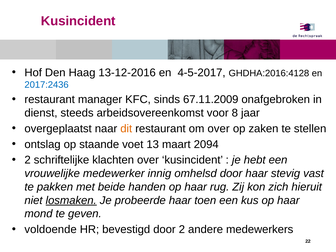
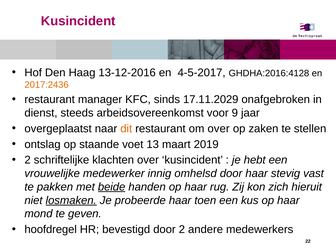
2017:2436 colour: blue -> orange (47, 85)
67.11.2009: 67.11.2009 -> 17.11.2029 (211, 100)
8: 8 -> 9 (235, 113)
2094: 2094 -> 2019 (206, 144)
beide underline: none -> present (112, 187)
voldoende: voldoende -> hoofdregel (51, 229)
